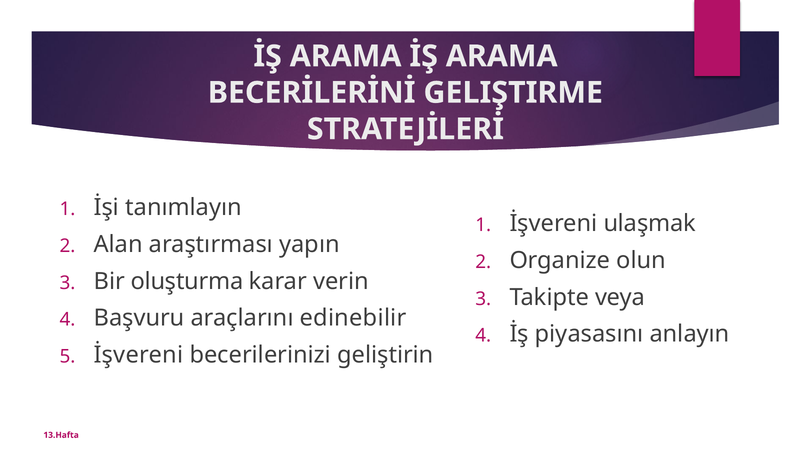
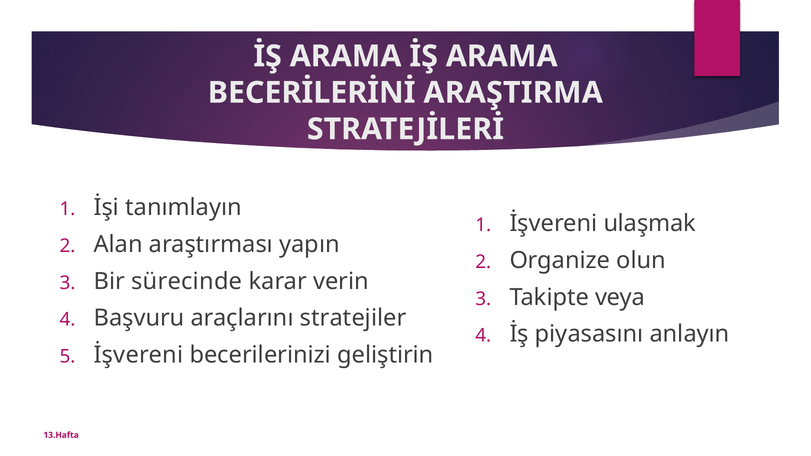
GELIŞTIRME: GELIŞTIRME -> ARAŞTIRMA (513, 93)
oluşturma: oluşturma -> sürecinde (187, 281)
edinebilir: edinebilir -> stratejiler (353, 318)
